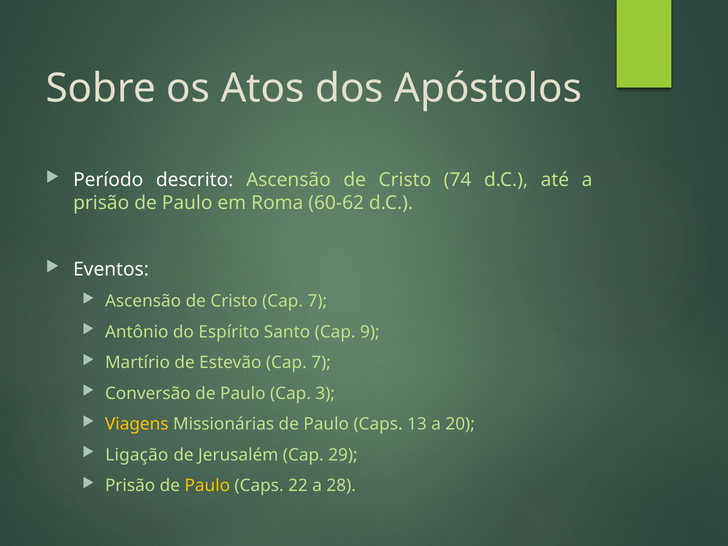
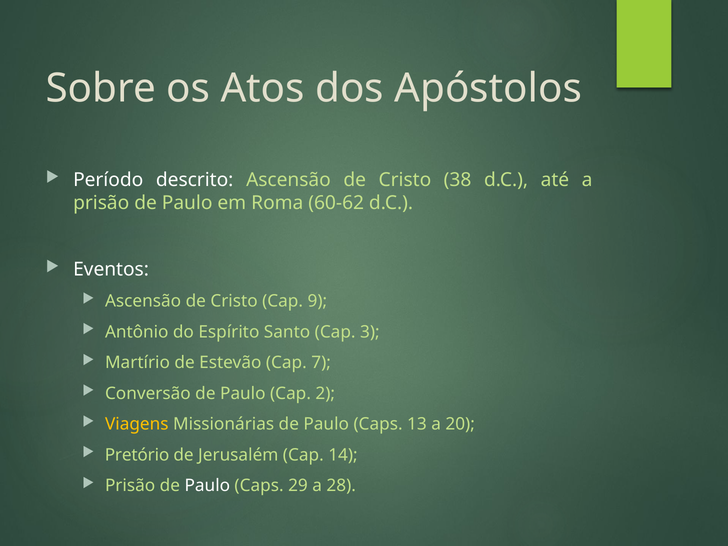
74: 74 -> 38 (458, 180)
Cristo Cap 7: 7 -> 9 (317, 301)
9: 9 -> 3 (370, 332)
3: 3 -> 2 (325, 393)
Ligação: Ligação -> Pretório (137, 455)
29: 29 -> 14 (343, 455)
Paulo colour: yellow -> white (207, 486)
22: 22 -> 29 (298, 486)
